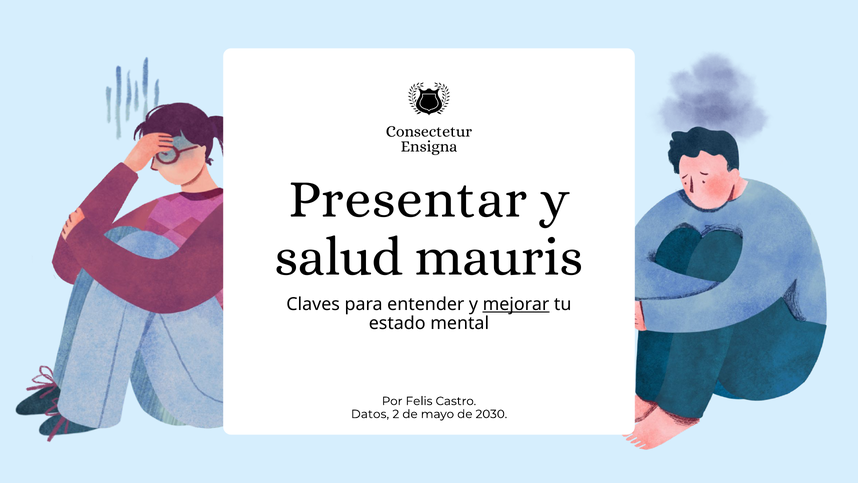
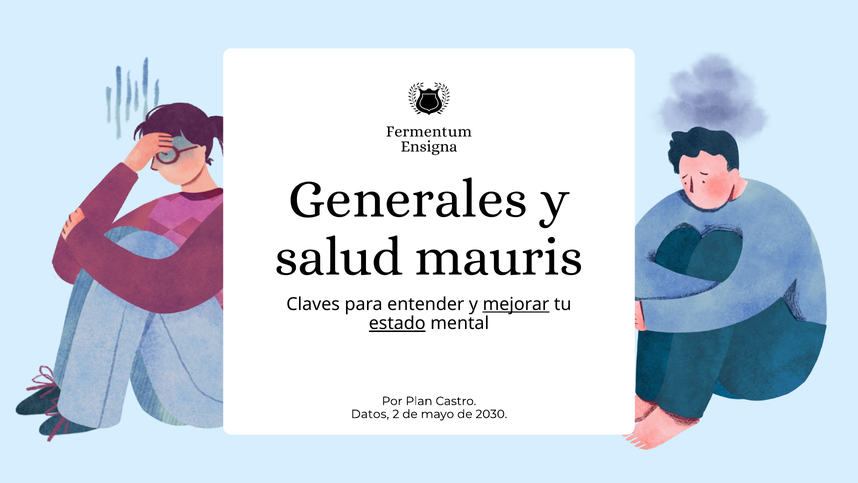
Consectetur: Consectetur -> Fermentum (429, 131)
Presentar: Presentar -> Generales (408, 199)
estado underline: none -> present (397, 323)
Felis: Felis -> Plan (419, 401)
